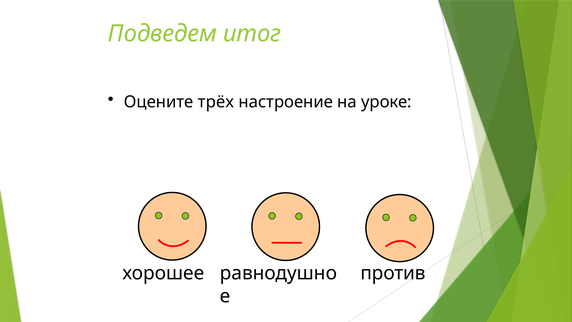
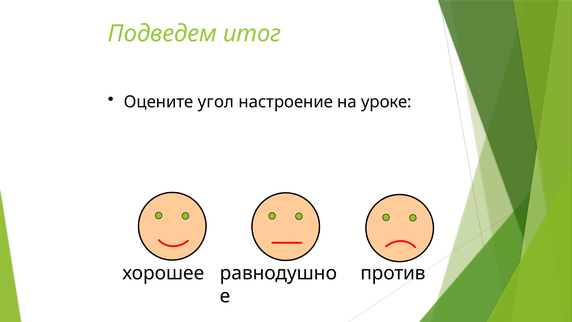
трёх: трёх -> угол (216, 102)
